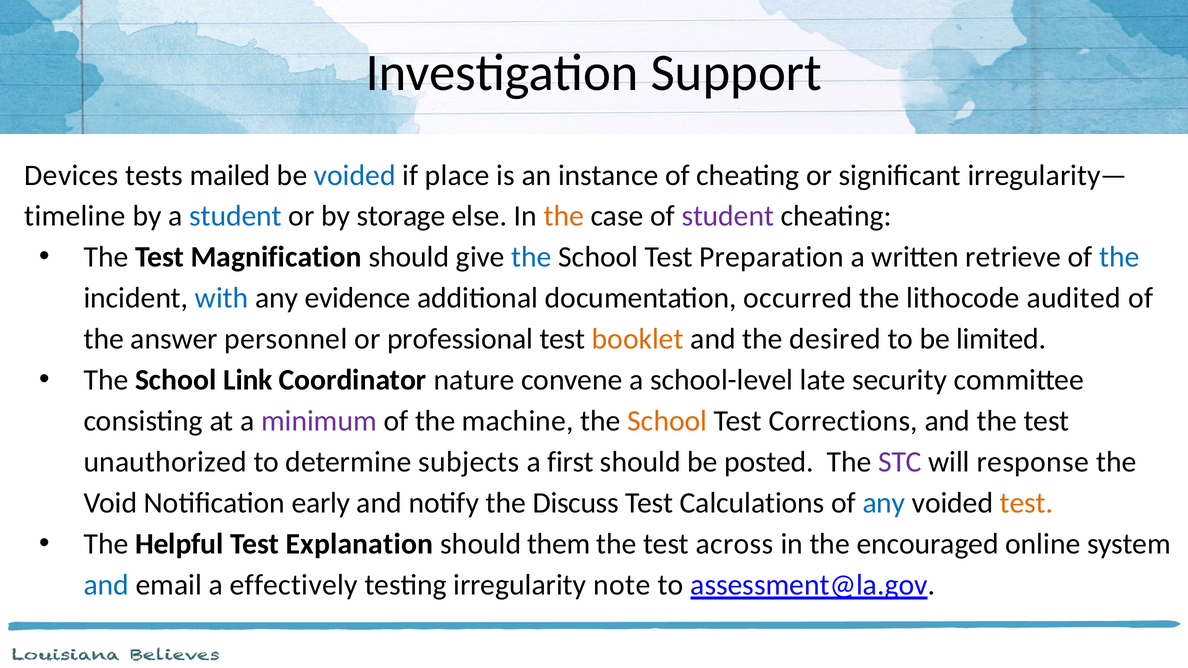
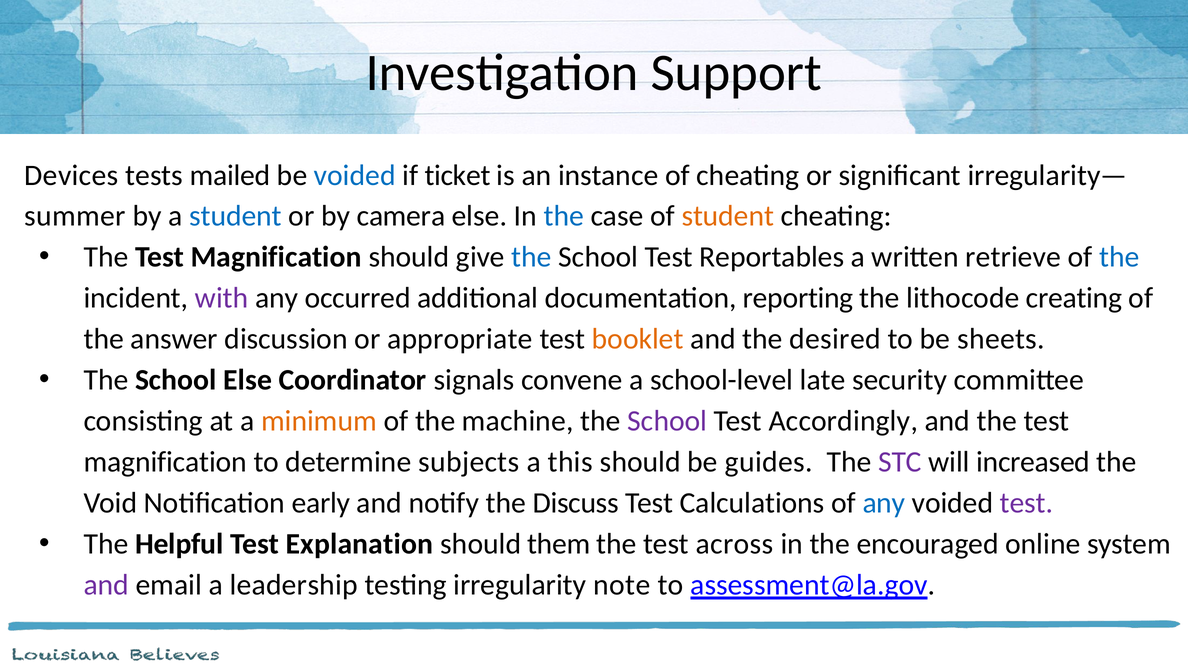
place: place -> ticket (458, 175)
timeline: timeline -> summer (75, 216)
storage: storage -> camera (401, 216)
the colour: orange -> blue (564, 216)
student colour: purple -> orange (728, 216)
Preparation: Preparation -> Reportables (772, 257)
with colour: blue -> purple (222, 298)
evidence: evidence -> occurred (358, 298)
occurred: occurred -> reporting (798, 298)
audited: audited -> creating (1074, 298)
personnel: personnel -> discussion (286, 339)
professional: professional -> appropriate (460, 339)
limited: limited -> sheets (1001, 339)
School Link: Link -> Else (248, 380)
nature: nature -> signals (474, 380)
minimum colour: purple -> orange (319, 421)
School colour: orange -> purple (667, 421)
Corrections: Corrections -> Accordingly (843, 421)
unauthorized: unauthorized -> magnification (165, 462)
first: first -> this (570, 462)
posted: posted -> guides (769, 462)
response: response -> increased (1033, 462)
test colour: orange -> purple (1027, 503)
and colour: blue -> purple (106, 585)
effectively: effectively -> leadership (294, 585)
